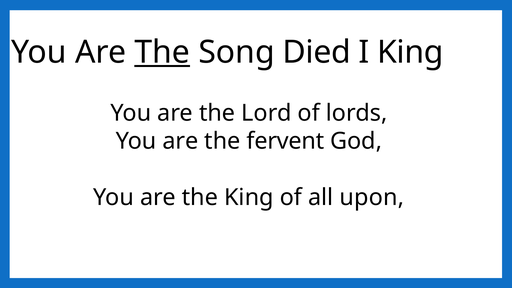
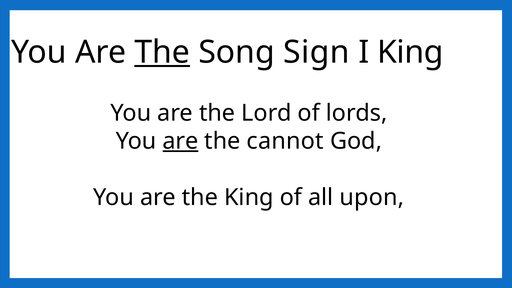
Died: Died -> Sign (316, 52)
are underline: none -> present (180, 141)
fervent: fervent -> cannot (285, 141)
